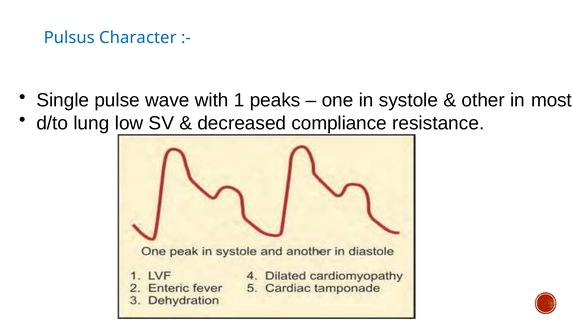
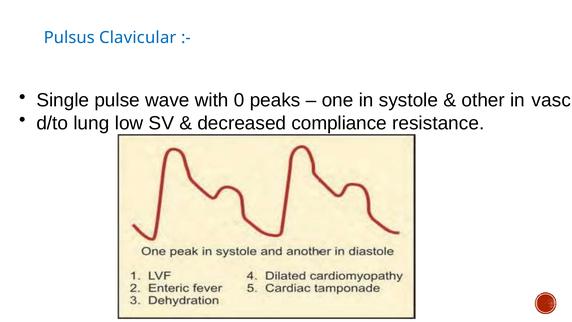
Character: Character -> Clavicular (138, 38)
1: 1 -> 0 (239, 100)
most: most -> vasc (551, 100)
